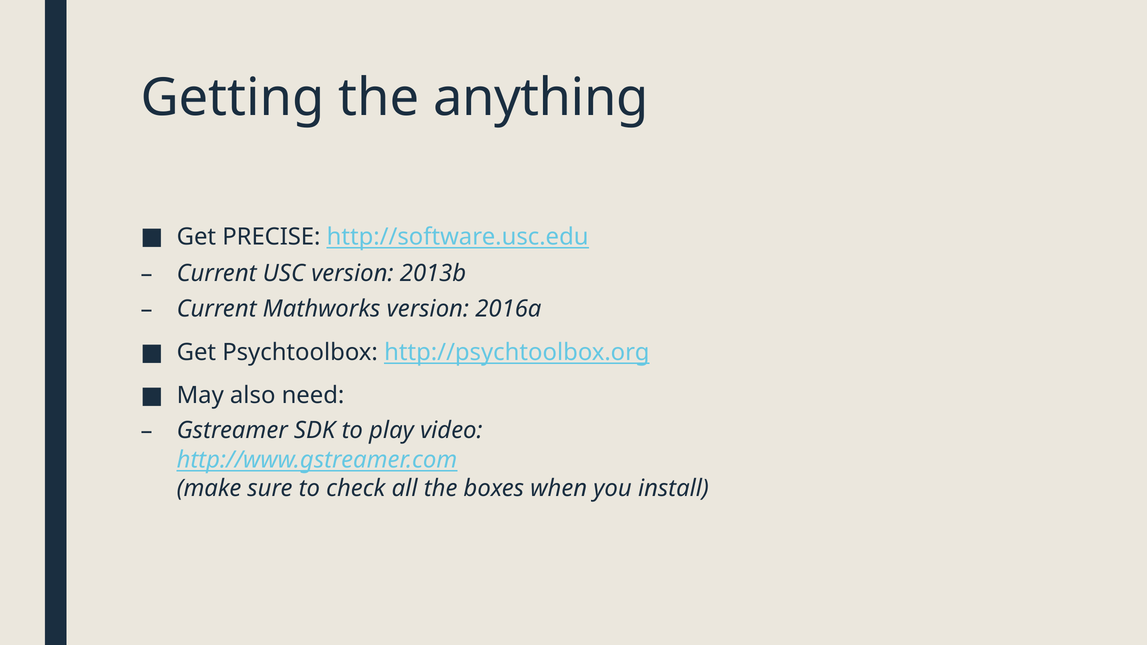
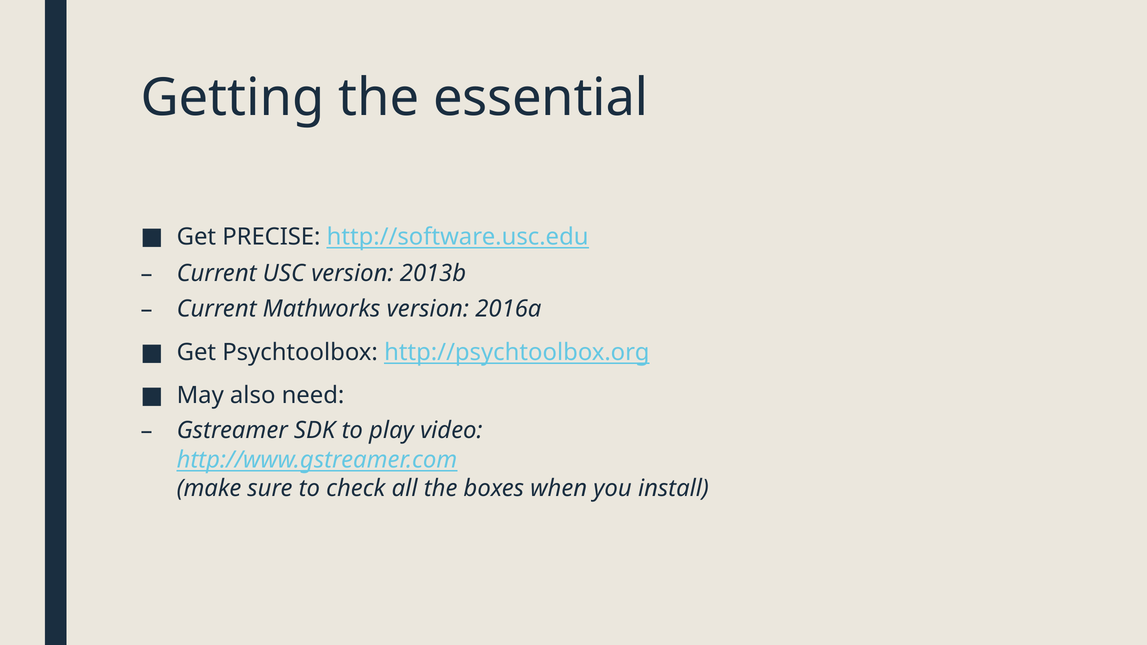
anything: anything -> essential (541, 98)
